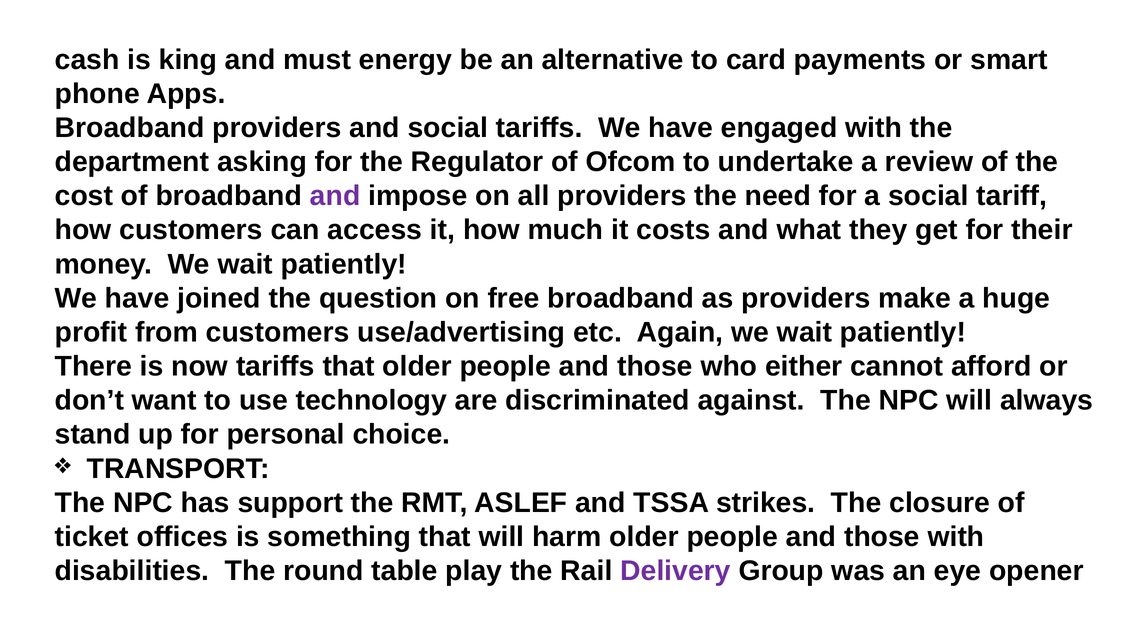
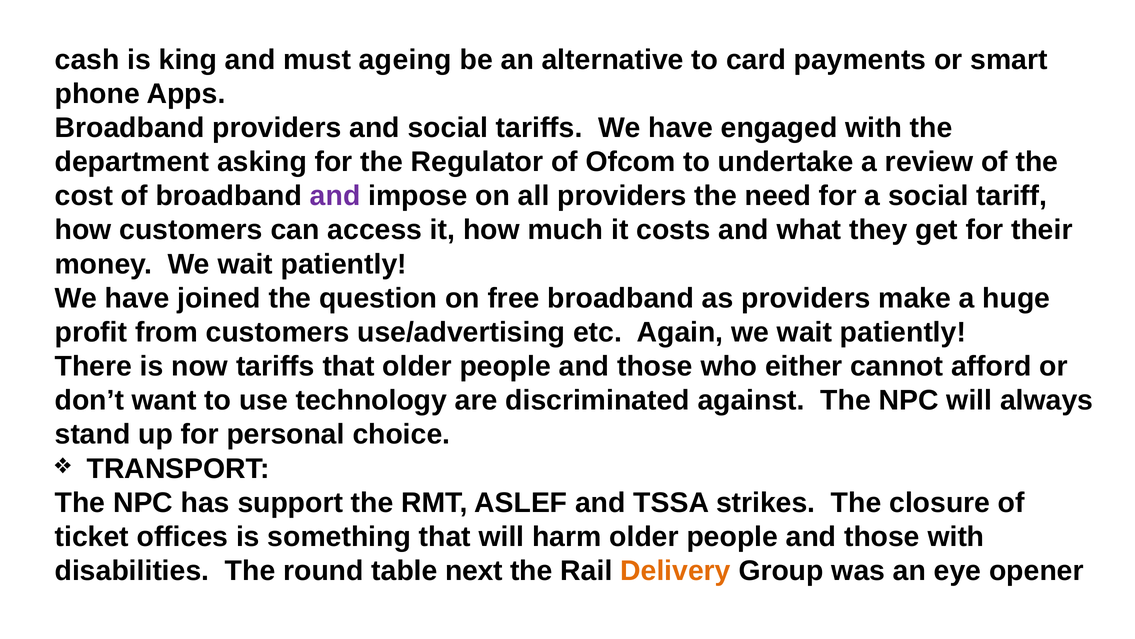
energy: energy -> ageing (405, 60)
play: play -> next (474, 570)
Delivery colour: purple -> orange (675, 570)
